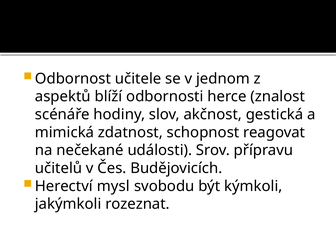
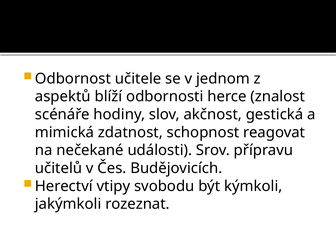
mysl: mysl -> vtipy (113, 186)
